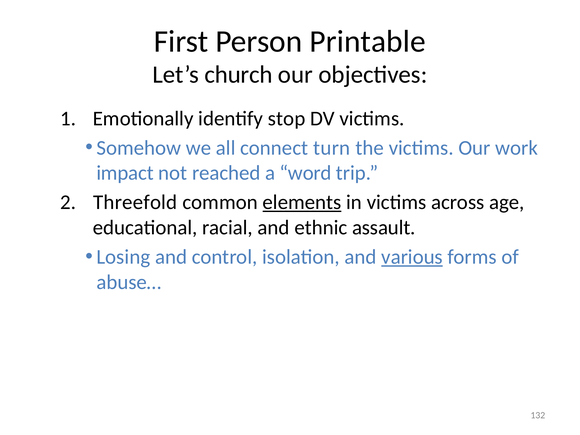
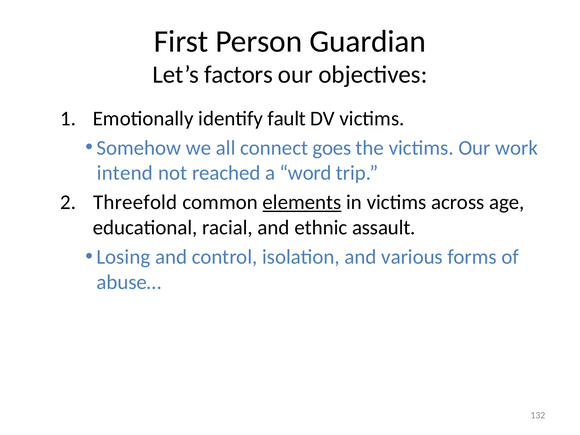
Printable: Printable -> Guardian (368, 41)
church: church -> factors (239, 75)
stop: stop -> fault (287, 118)
turn: turn -> goes (332, 148)
impact: impact -> intend (125, 173)
various underline: present -> none (412, 257)
